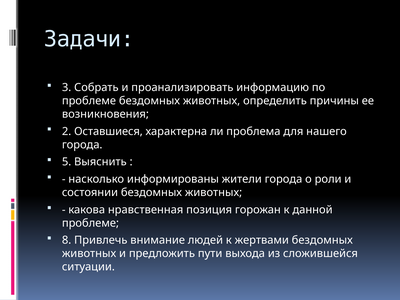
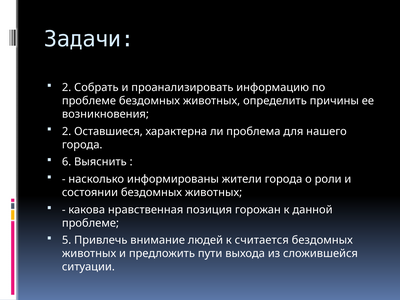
3: 3 -> 2 (67, 87)
5: 5 -> 6 (67, 162)
8: 8 -> 5 (67, 240)
жертвами: жертвами -> считается (262, 240)
